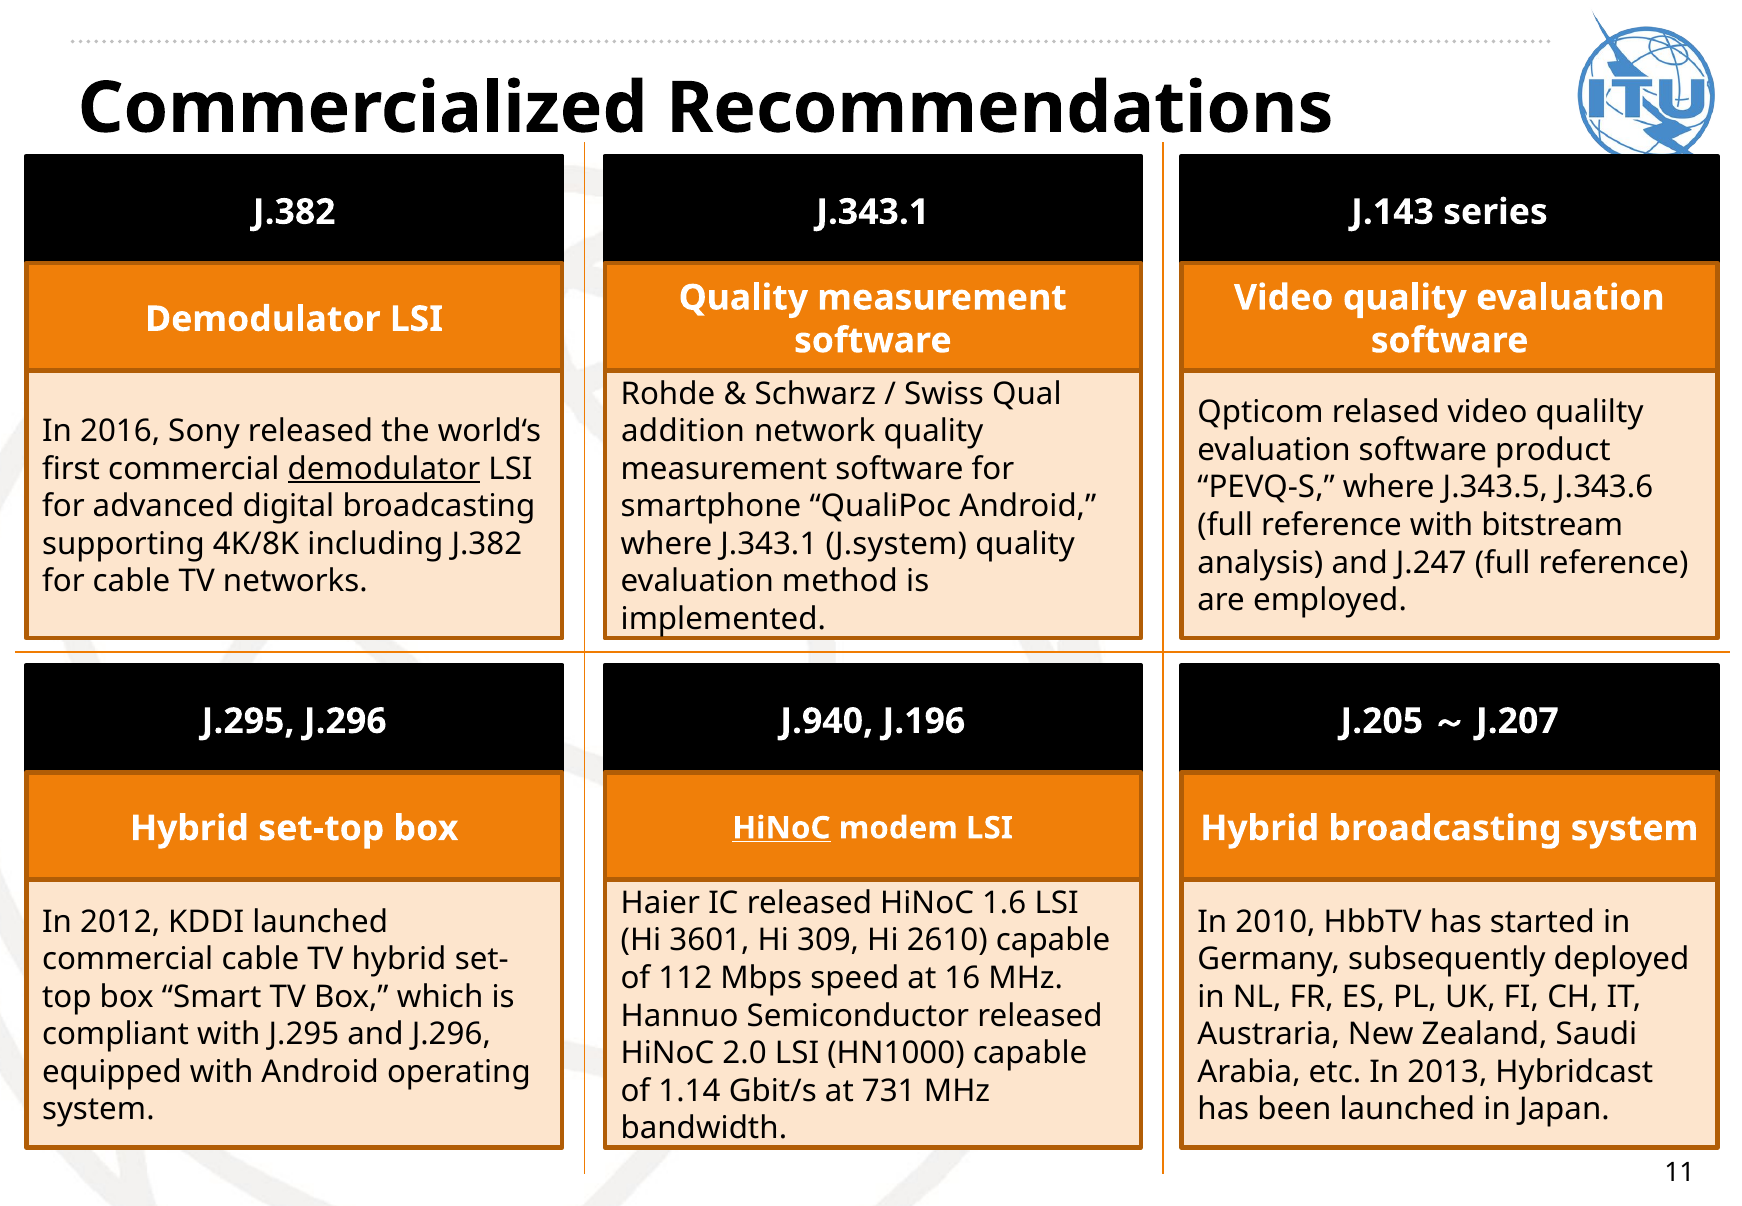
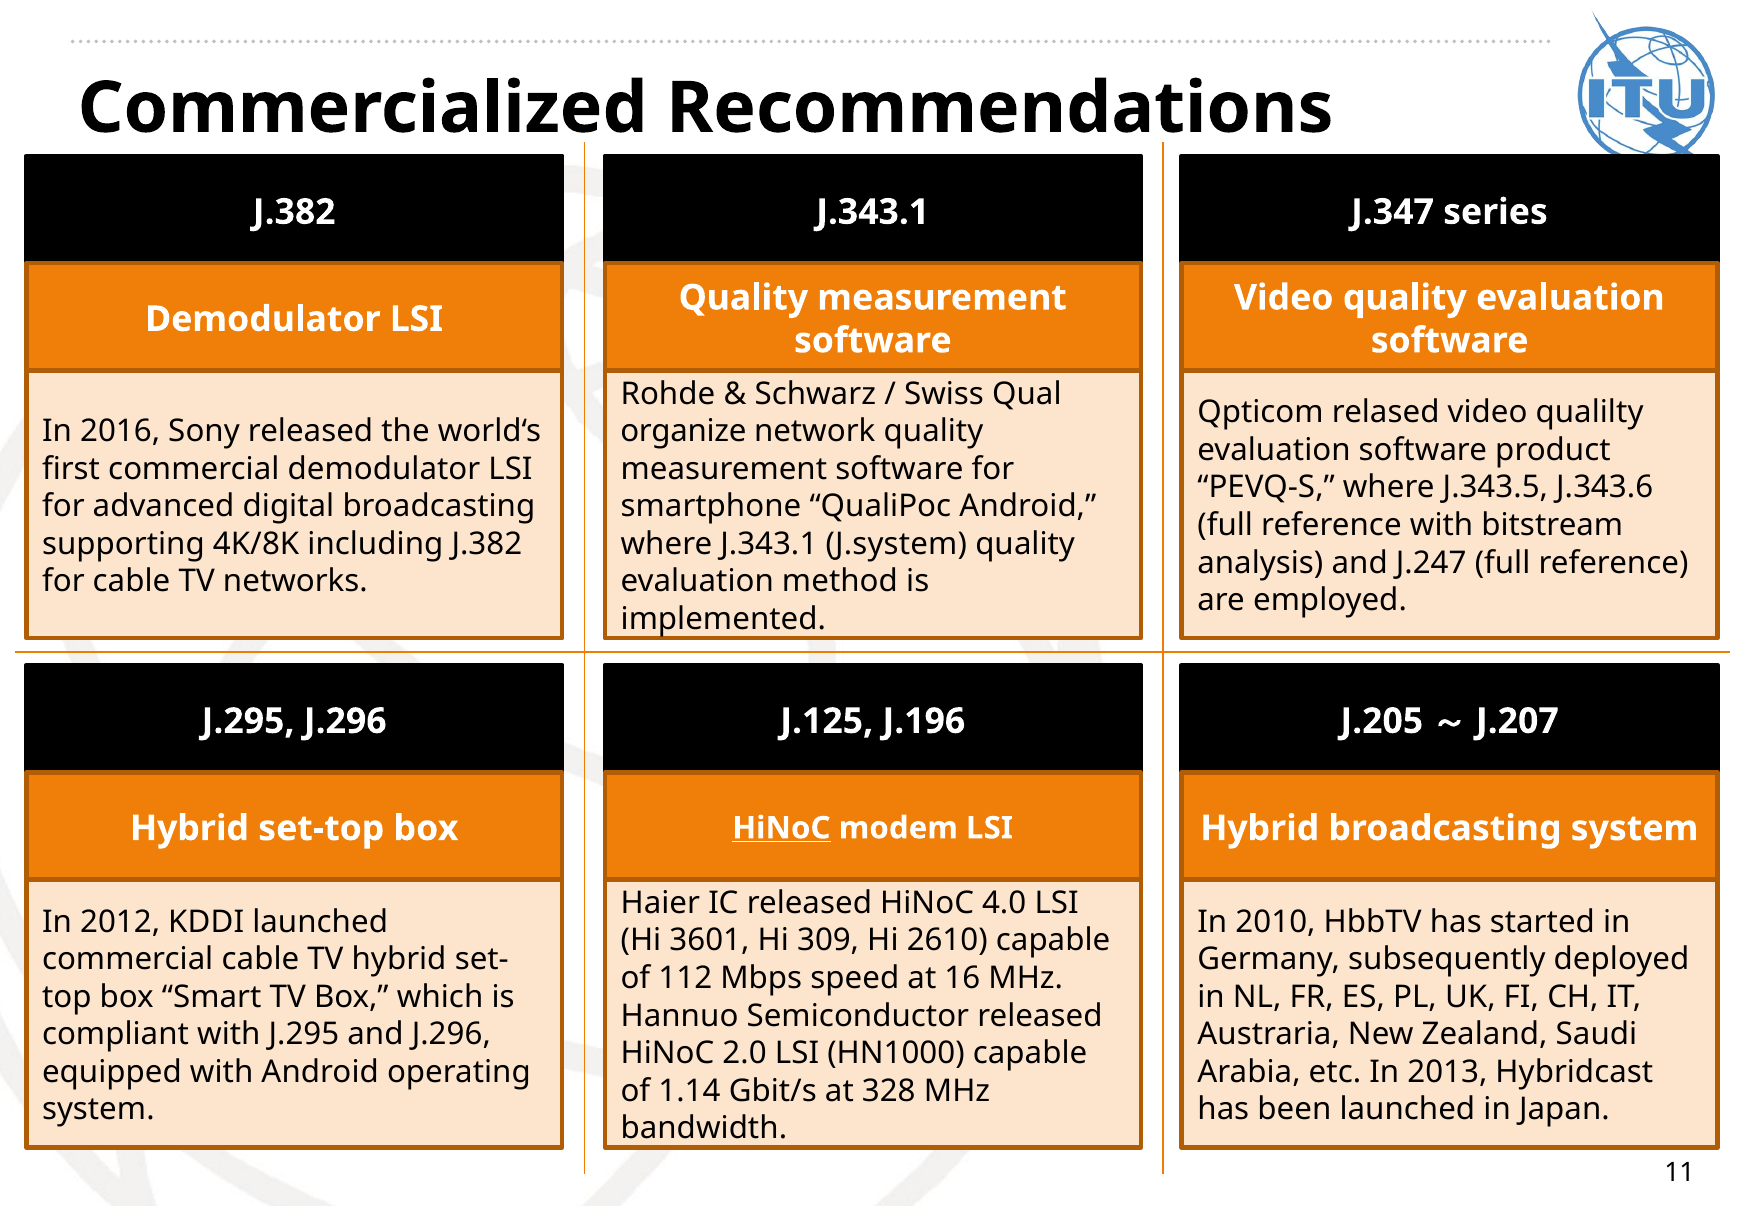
J.143: J.143 -> J.347 (1393, 212)
addition: addition -> organize (683, 431)
demodulator underline: present -> none (384, 469)
J.940: J.940 -> J.125 (827, 721)
1.6: 1.6 -> 4.0 (1004, 903)
731: 731 -> 328 (889, 1091)
